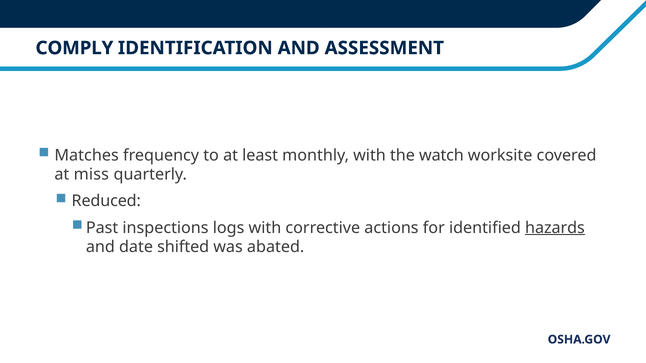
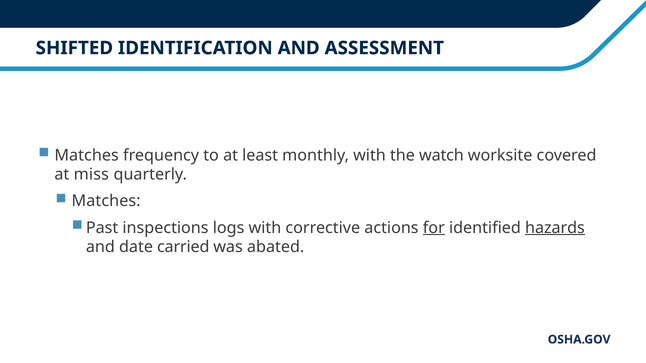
COMPLY: COMPLY -> SHIFTED (74, 48)
Reduced: Reduced -> Matches (106, 201)
for underline: none -> present (434, 228)
shifted: shifted -> carried (183, 247)
